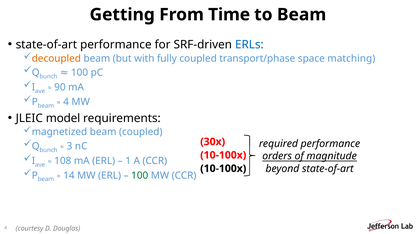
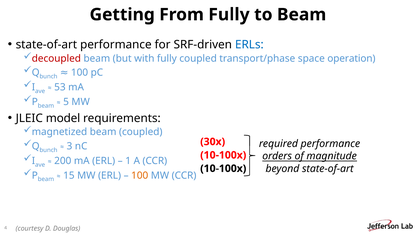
From Time: Time -> Fully (229, 15)
decoupled colour: orange -> red (56, 58)
matching: matching -> operation (351, 58)
90: 90 -> 53 (60, 87)
4: 4 -> 5 (66, 102)
108: 108 -> 200 (63, 161)
14: 14 -> 15 (69, 175)
100 colour: green -> orange (140, 175)
